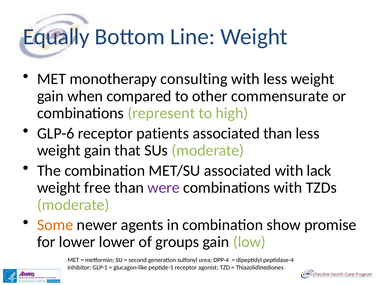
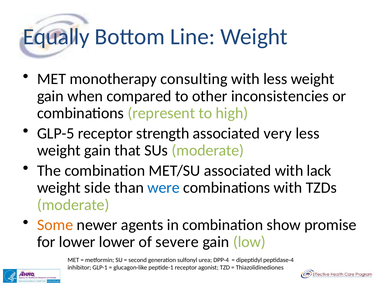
commensurate: commensurate -> inconsistencies (280, 96)
GLP-6: GLP-6 -> GLP-5 (56, 133)
patients: patients -> strength (163, 133)
associated than: than -> very (278, 133)
free: free -> side (97, 188)
were colour: purple -> blue (164, 188)
groups: groups -> severe (177, 242)
